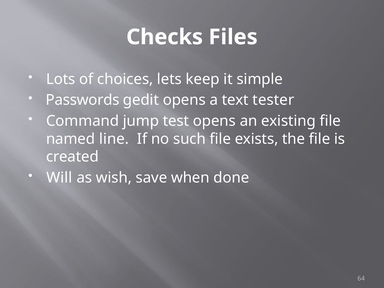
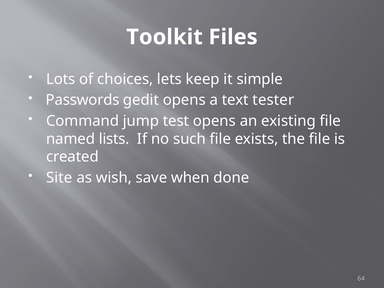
Checks: Checks -> Toolkit (165, 37)
line: line -> lists (114, 139)
Will: Will -> Site (59, 178)
